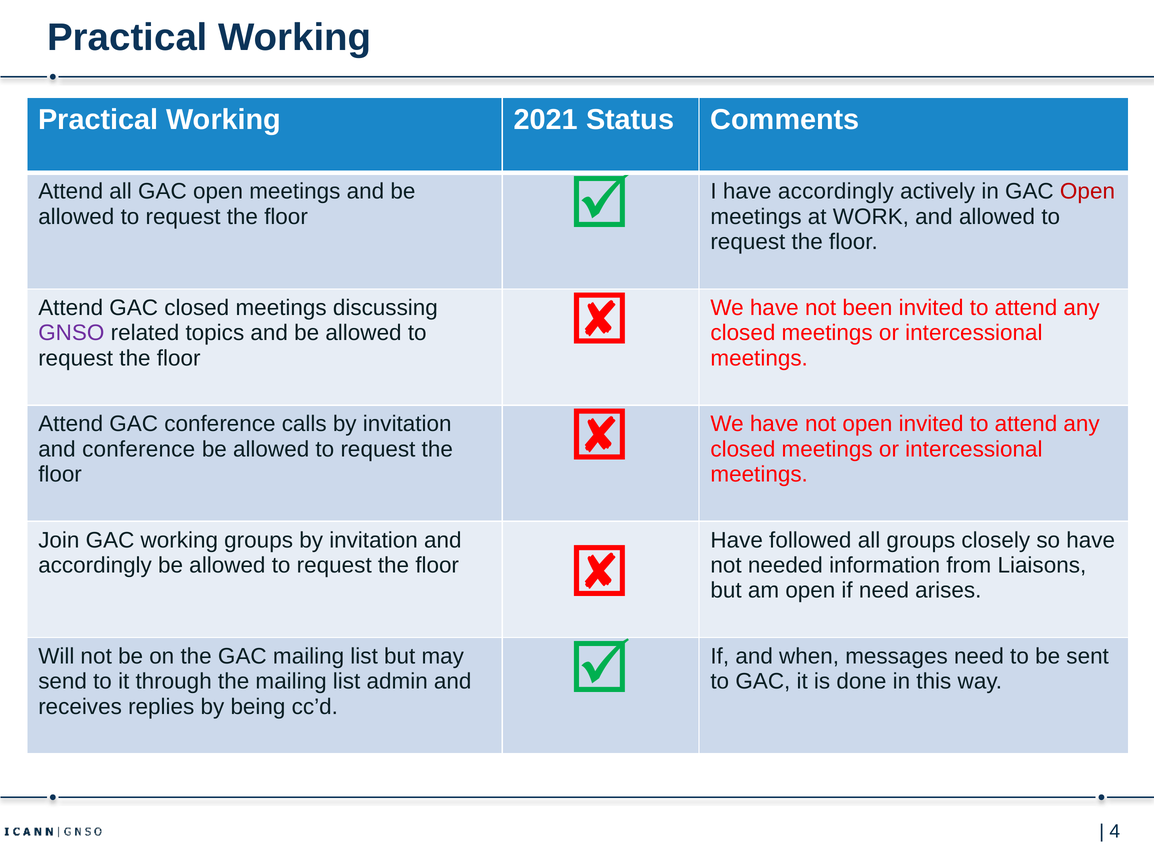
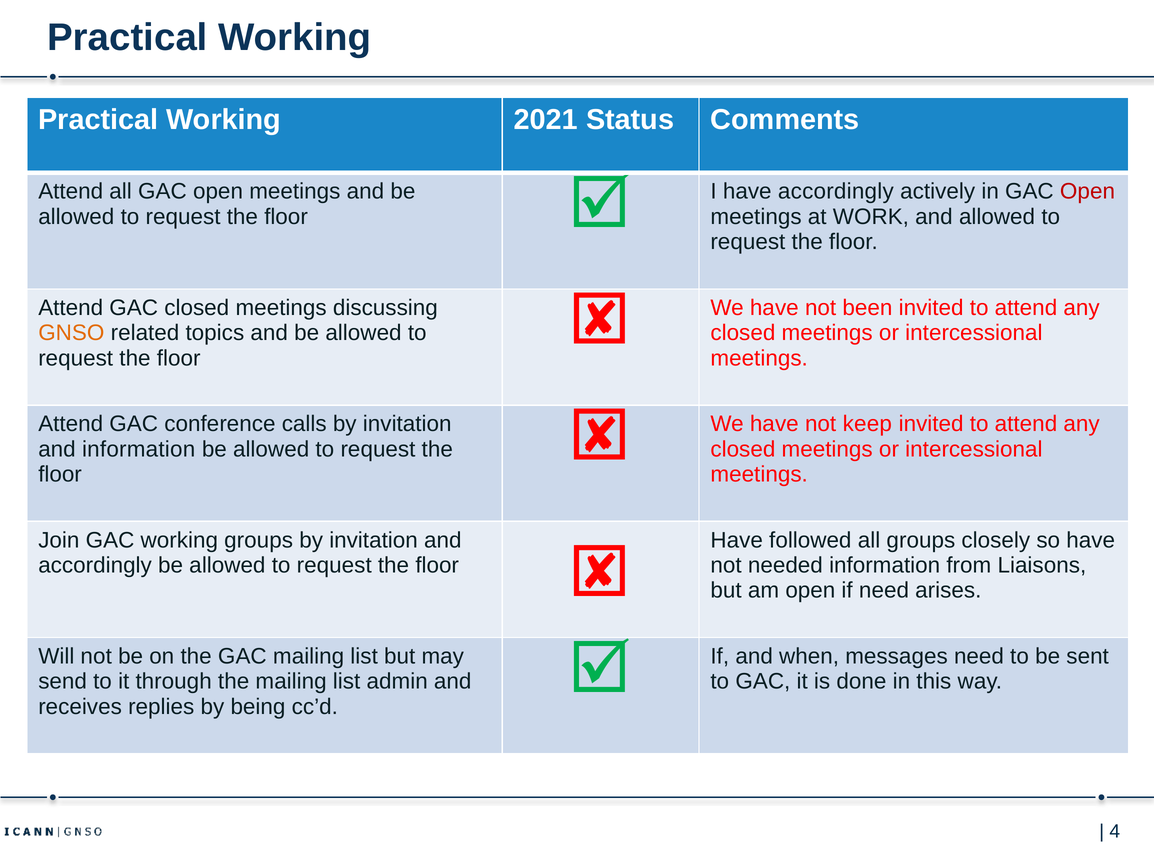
GNSO colour: purple -> orange (71, 333)
and conference: conference -> information (139, 449)
not open: open -> keep (867, 424)
